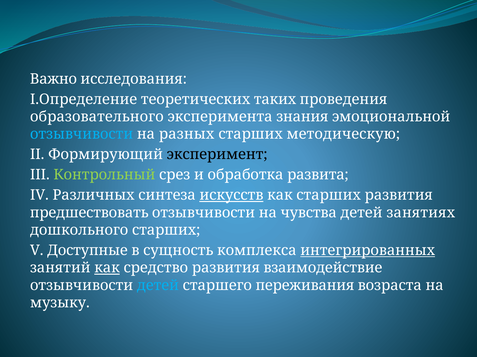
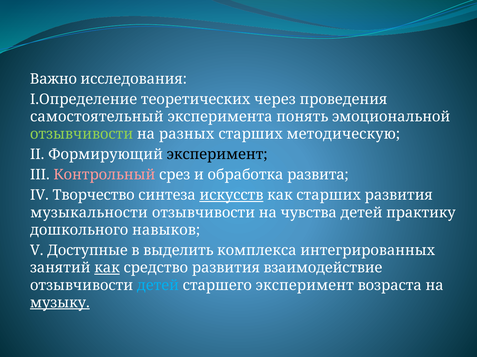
таких: таких -> через (275, 100)
образовательного: образовательного -> самостоятельный (97, 117)
знания: знания -> понять (302, 117)
отзывчивости colour: light blue -> light green (82, 134)
Контрольный colour: light green -> pink (104, 175)
Различных: Различных -> Творчество (94, 196)
предшествовать: предшествовать -> музыкальности (89, 213)
занятиях: занятиях -> практику (421, 213)
дошкольного старших: старших -> навыков (166, 231)
сущность: сущность -> выделить (178, 251)
интегрированных underline: present -> none (368, 251)
старшего переживания: переживания -> эксперимент (305, 286)
музыку underline: none -> present (60, 303)
